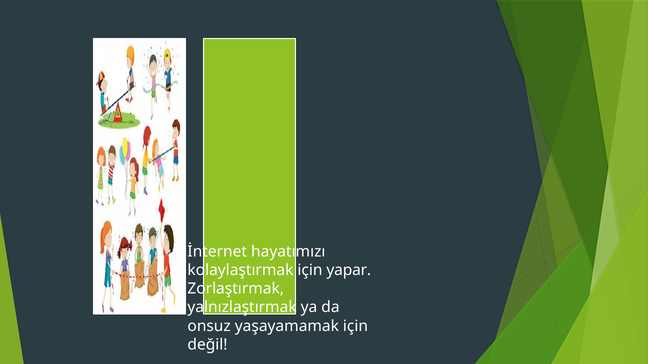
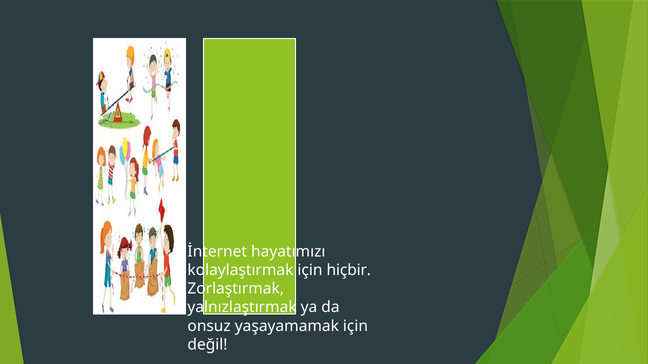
yapar: yapar -> hiçbir (349, 270)
